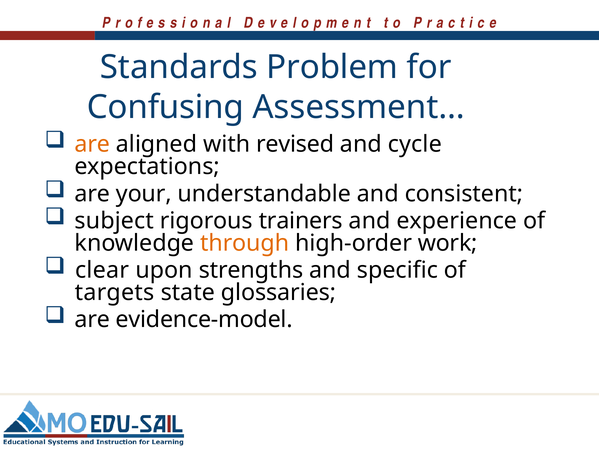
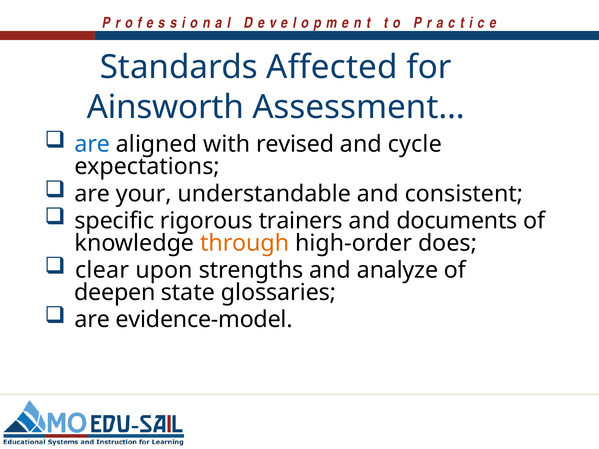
Problem: Problem -> Affected (332, 67)
Confusing: Confusing -> Ainsworth (165, 107)
are colour: orange -> blue (92, 144)
subject: subject -> specific (114, 221)
experience: experience -> documents (457, 221)
work: work -> does (447, 243)
specific: specific -> analyze (398, 270)
targets: targets -> deepen (115, 293)
